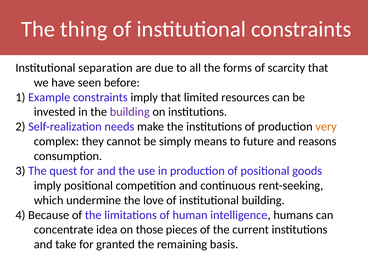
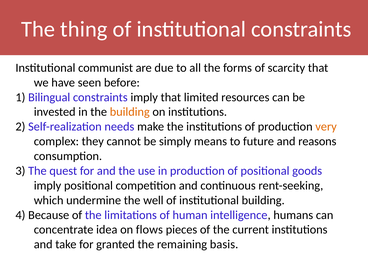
separation: separation -> communist (106, 68)
Example: Example -> Bilingual (49, 97)
building colour: purple -> orange (130, 112)
love: love -> well (153, 200)
those: those -> flows (149, 230)
